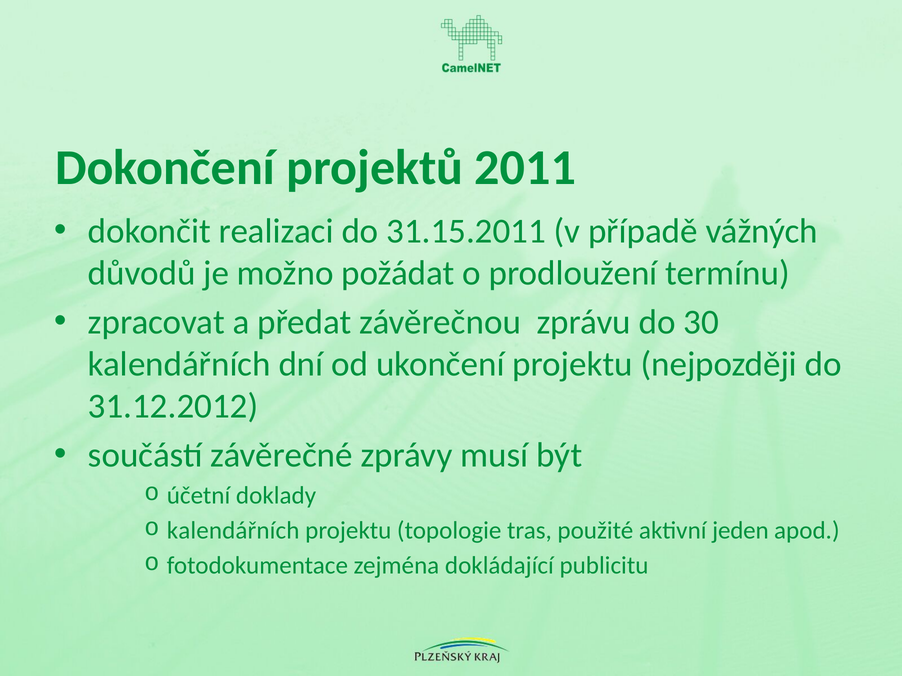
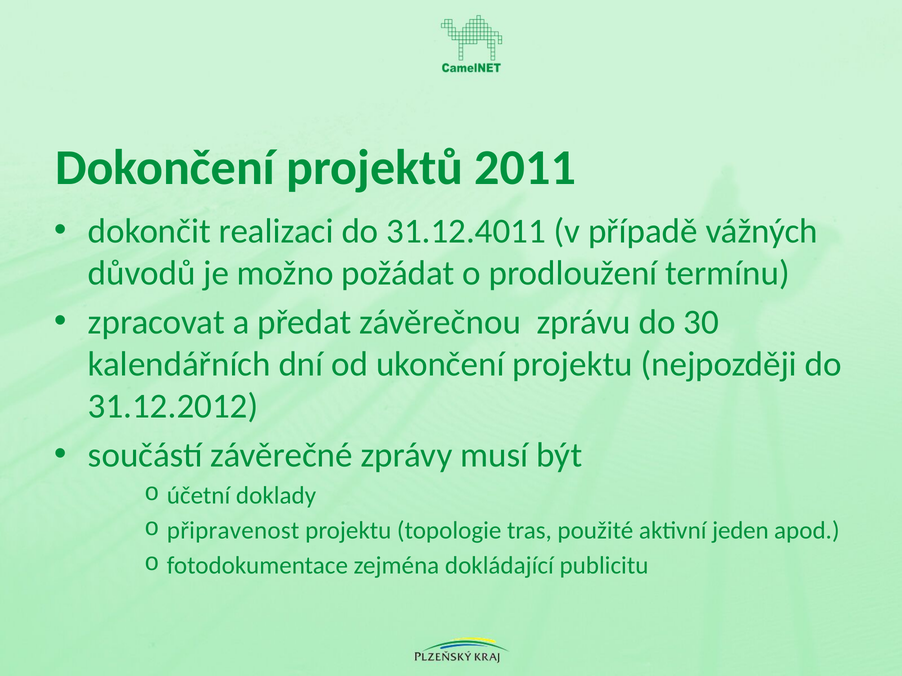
31.15.2011: 31.15.2011 -> 31.12.4011 (466, 231)
o kalendářních: kalendářních -> připravenost (233, 531)
